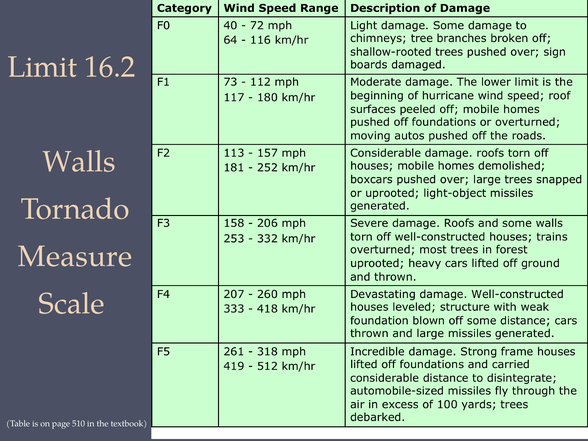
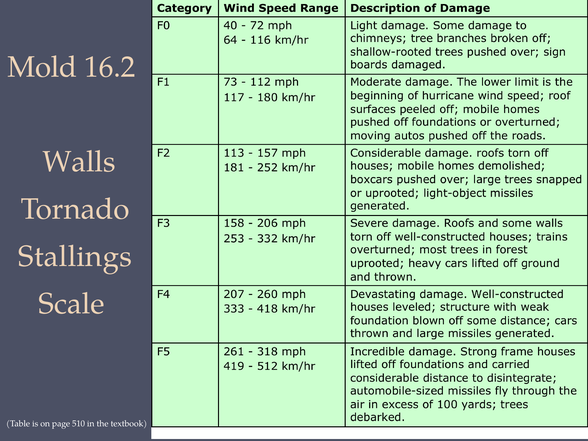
Limit: Limit -> Mold (42, 67)
Measure: Measure -> Stallings (75, 256)
